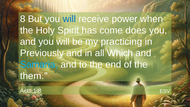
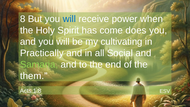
practicing: practicing -> cultivating (122, 42)
Previously: Previously -> Practically (42, 53)
Which: Which -> Social (120, 53)
Samaria colour: light blue -> light green (39, 64)
